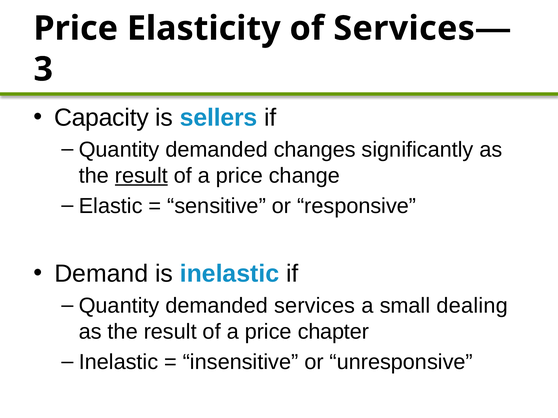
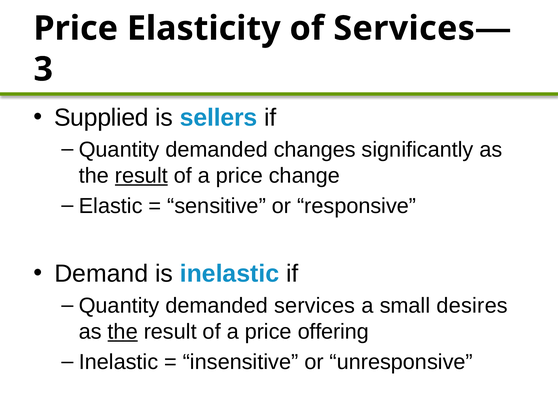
Capacity: Capacity -> Supplied (101, 118)
dealing: dealing -> desires (472, 306)
the underline: none -> present (123, 332)
chapter: chapter -> offering (333, 332)
